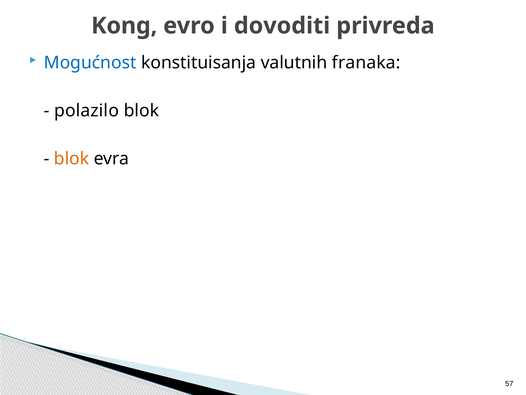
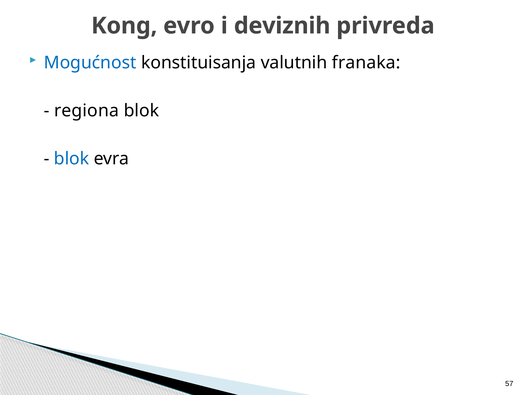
dovoditi: dovoditi -> deviznih (282, 26)
polazilo: polazilo -> regiona (87, 111)
blok colour: orange -> blue (72, 158)
